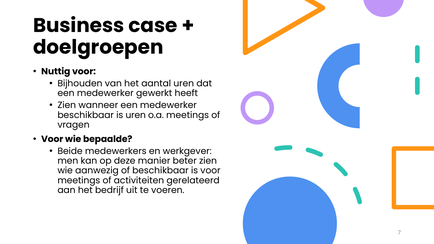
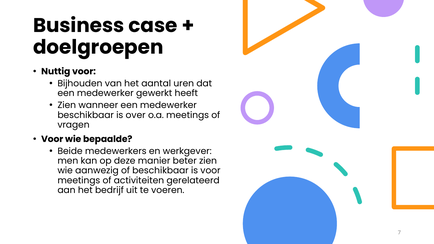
is uren: uren -> over (136, 115)
